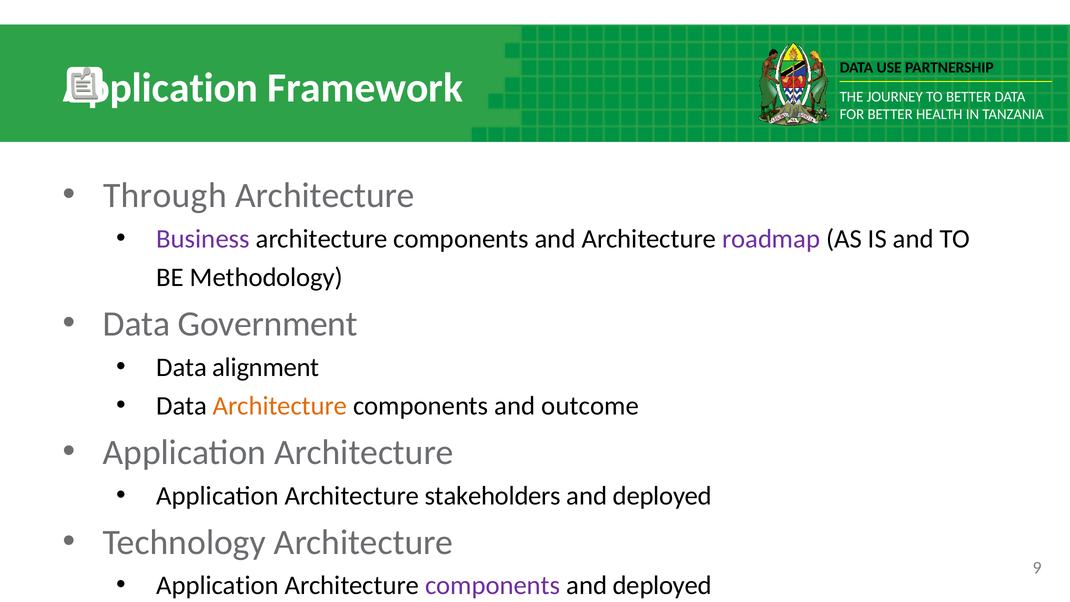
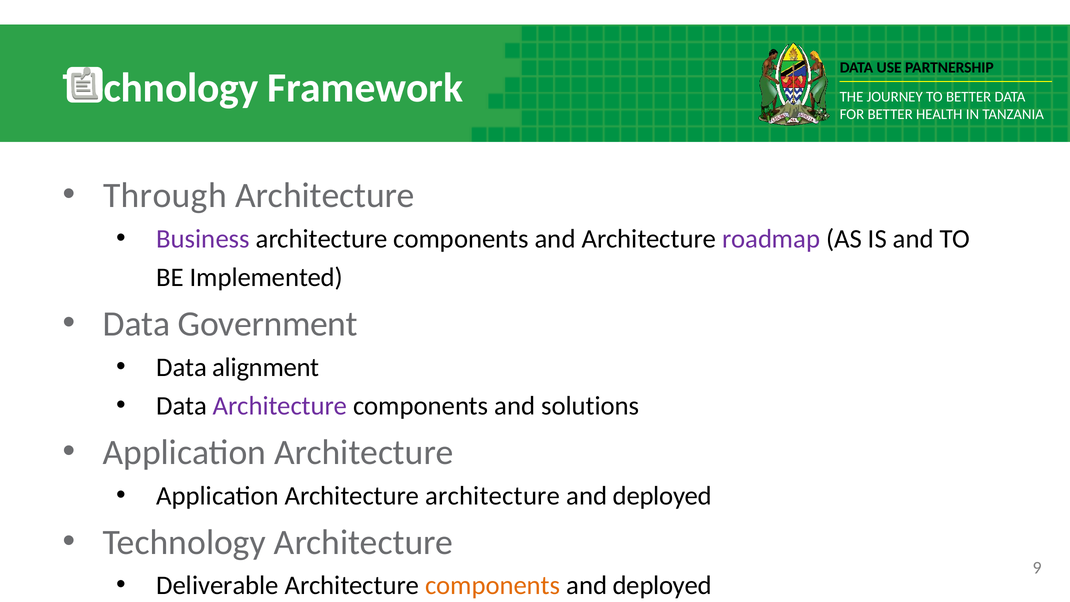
Application: Application -> Technology (161, 88)
Methodology: Methodology -> Implemented (266, 277)
Architecture colour: orange -> purple (280, 406)
outcome: outcome -> solutions (590, 406)
Architecture stakeholders: stakeholders -> architecture (493, 496)
Application: Application -> Deliverable (218, 585)
components colour: purple -> orange (493, 585)
